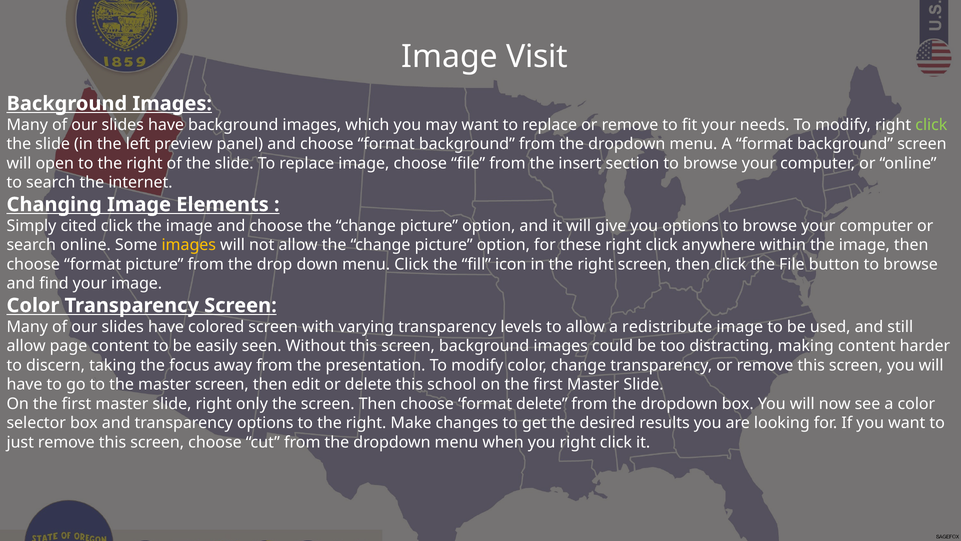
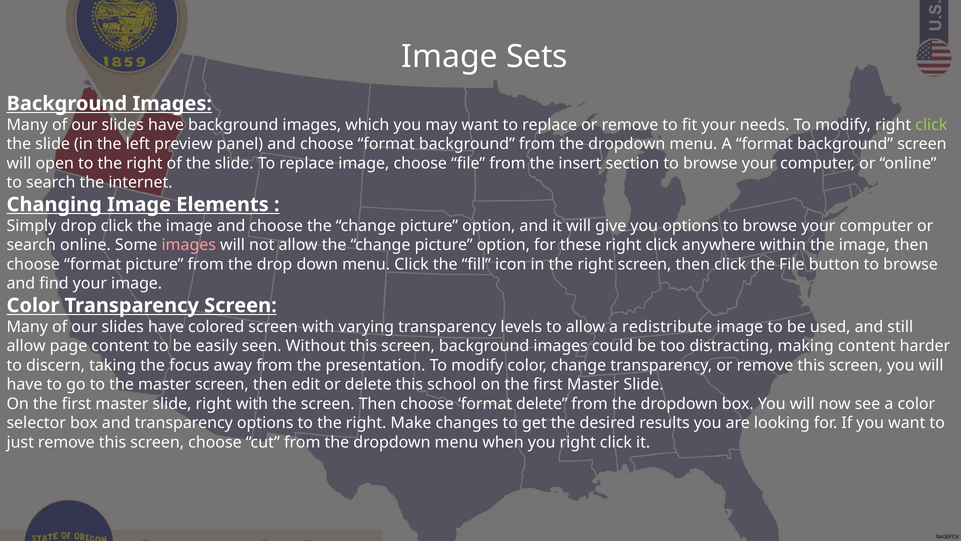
Visit: Visit -> Sets (537, 57)
Simply cited: cited -> drop (79, 226)
images colour: yellow -> pink (189, 245)
right only: only -> with (252, 403)
